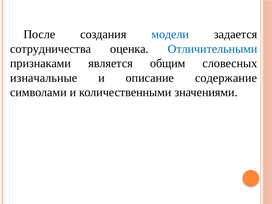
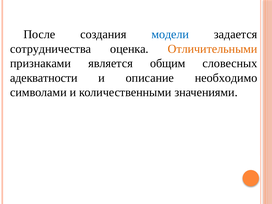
Отличительными colour: blue -> orange (213, 49)
изначальные: изначальные -> адекватности (44, 78)
содержание: содержание -> необходимо (226, 78)
